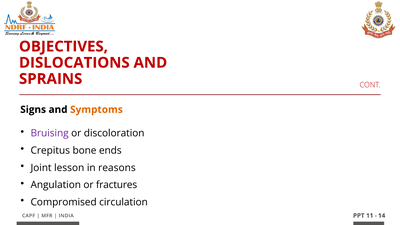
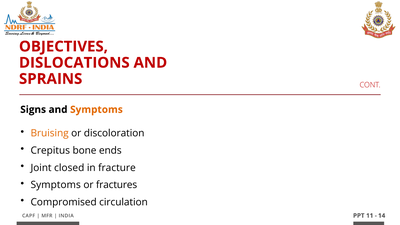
Bruising colour: purple -> orange (50, 133)
lesson: lesson -> closed (69, 168)
reasons: reasons -> fracture (117, 168)
Angulation: Angulation -> Symptoms (56, 185)
